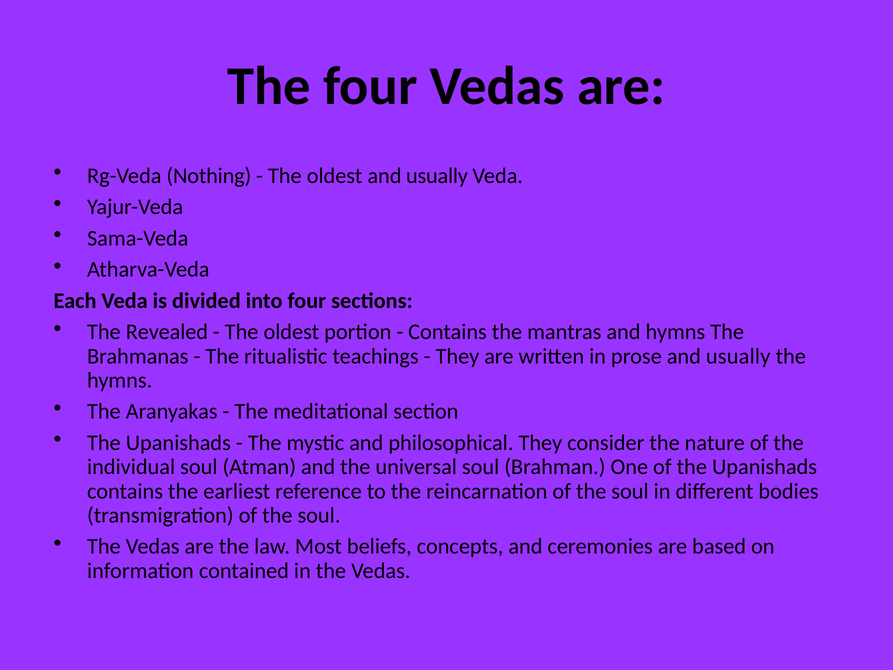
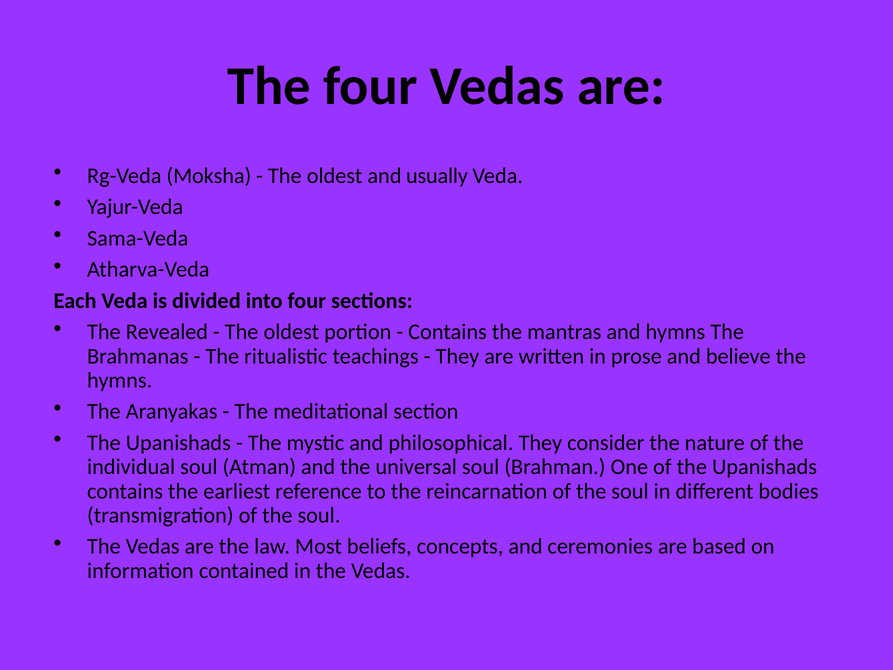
Nothing: Nothing -> Moksha (209, 176)
prose and usually: usually -> believe (738, 356)
